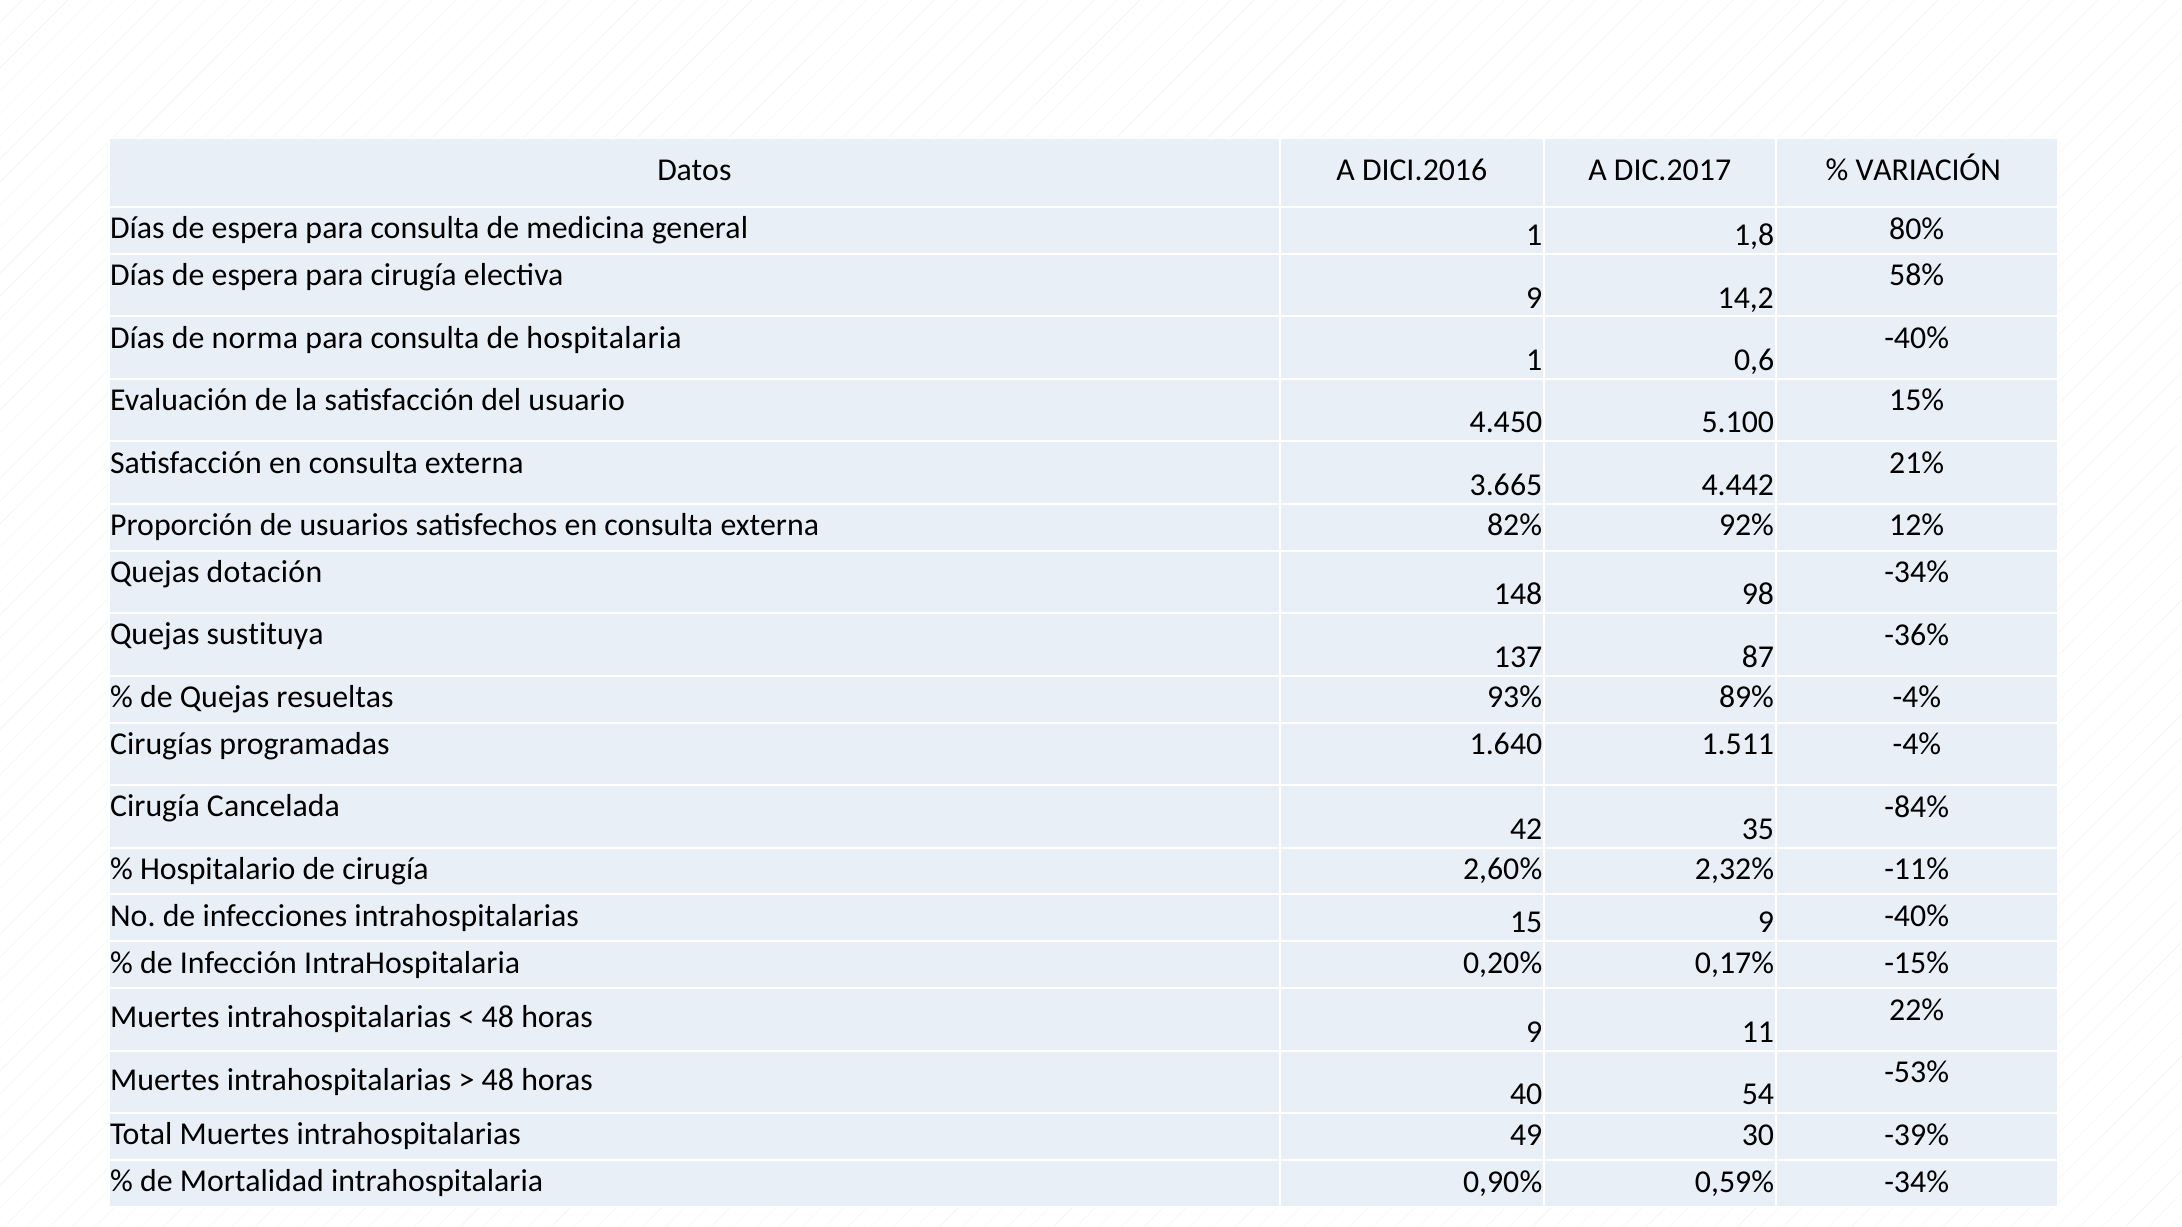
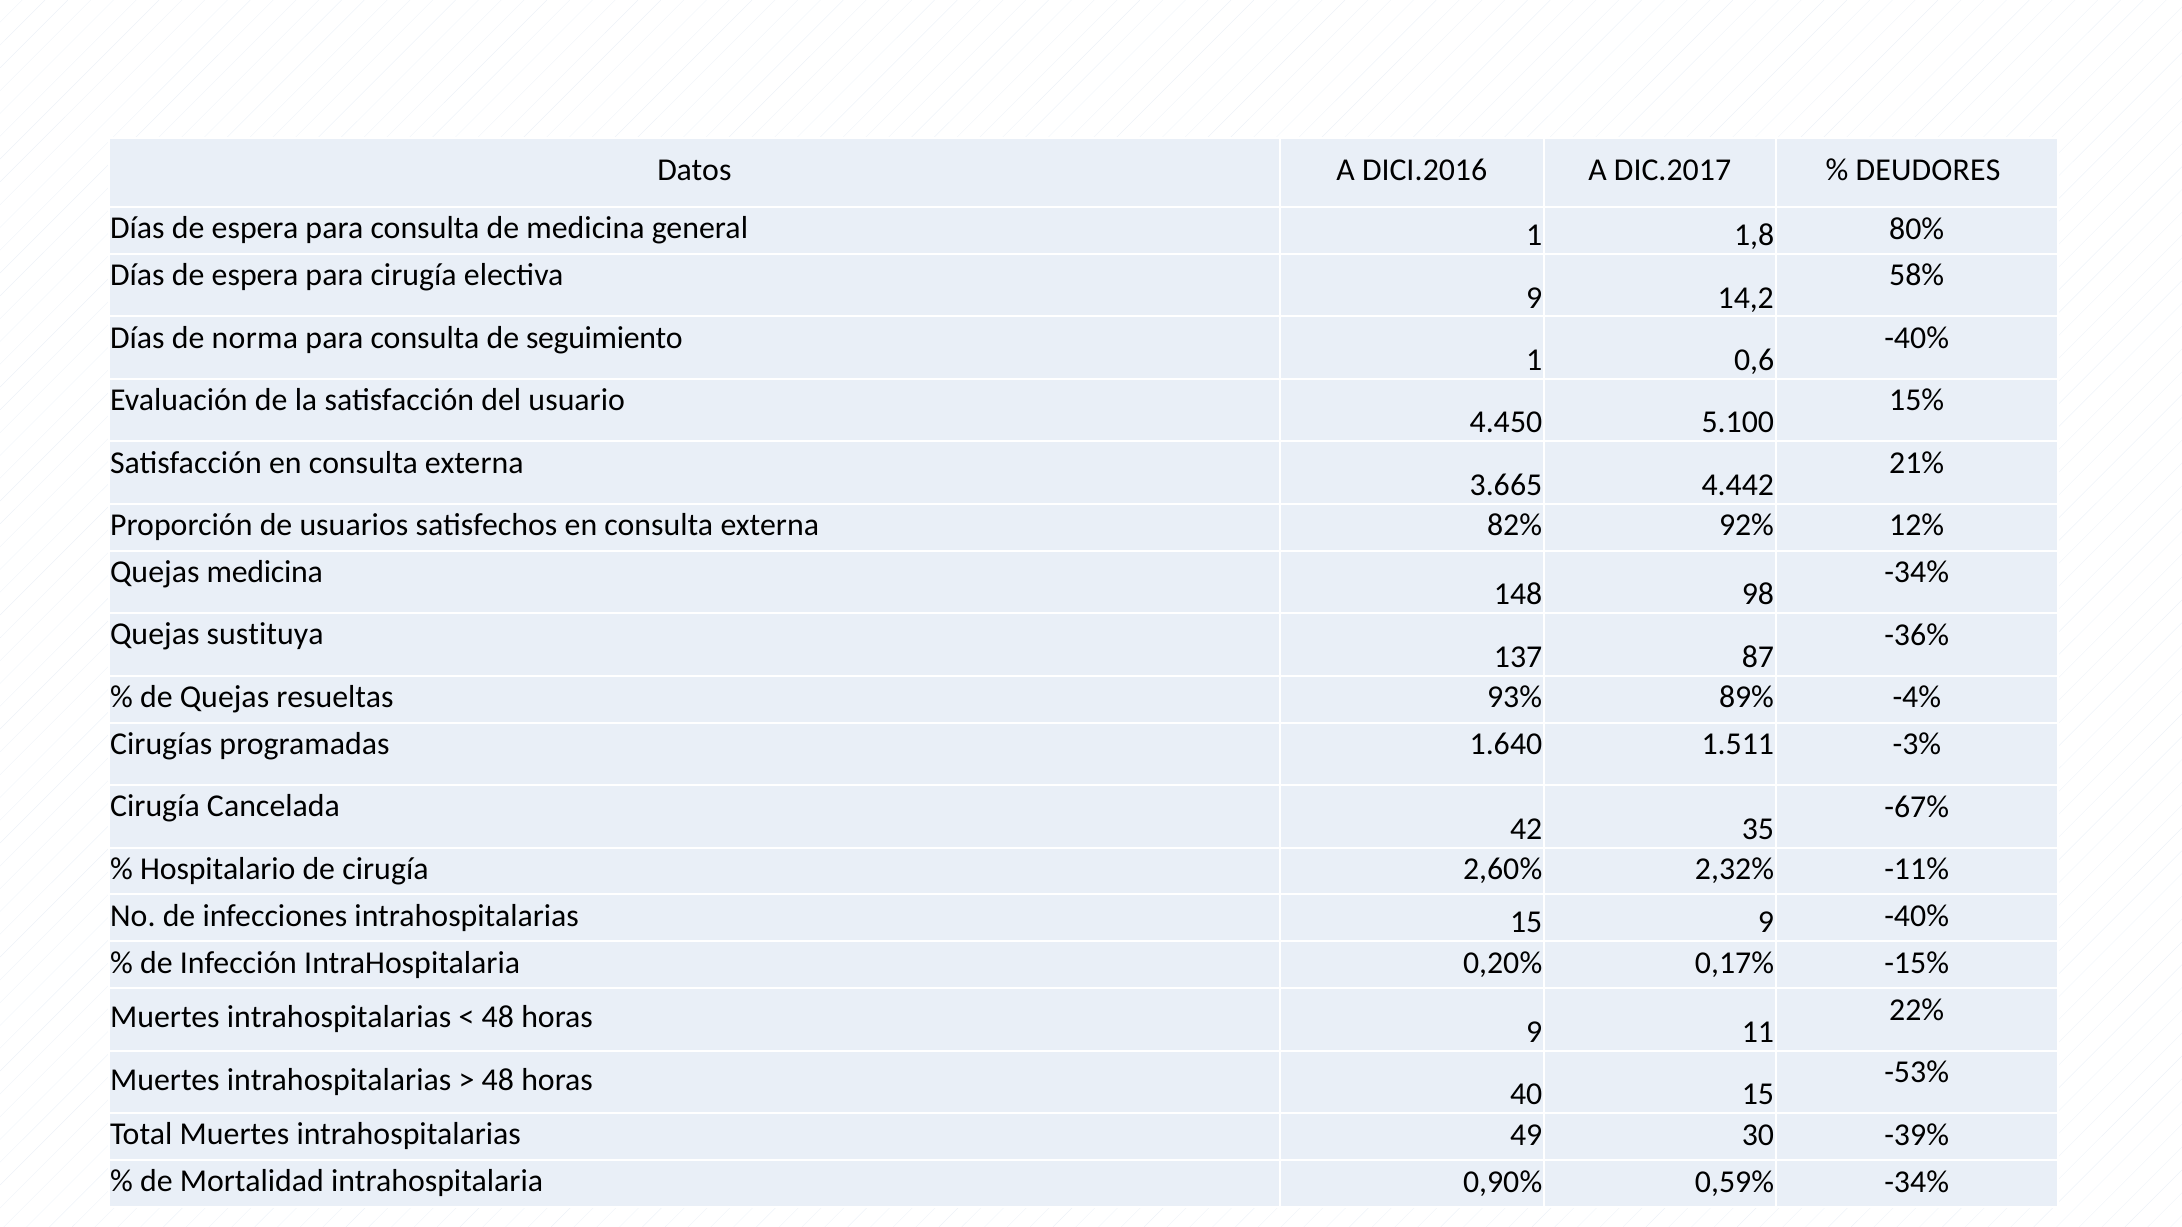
VARIACIÓN: VARIACIÓN -> DEUDORES (1928, 170)
hospitalaria: hospitalaria -> seguimiento (604, 338)
Quejas dotación: dotación -> medicina (265, 572)
1.511 -4%: -4% -> -3% (1917, 744)
-84%: -84% -> -67% (1917, 807)
40 54: 54 -> 15 (1758, 1095)
